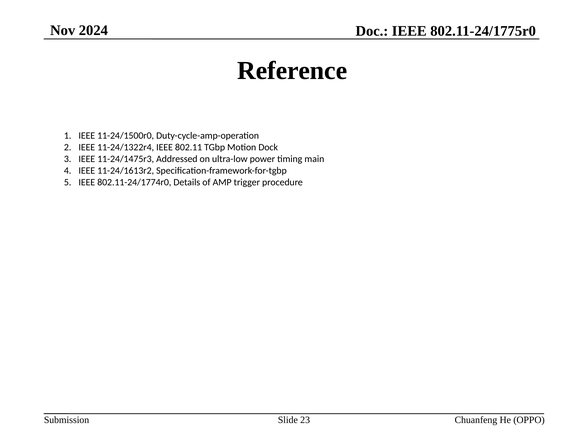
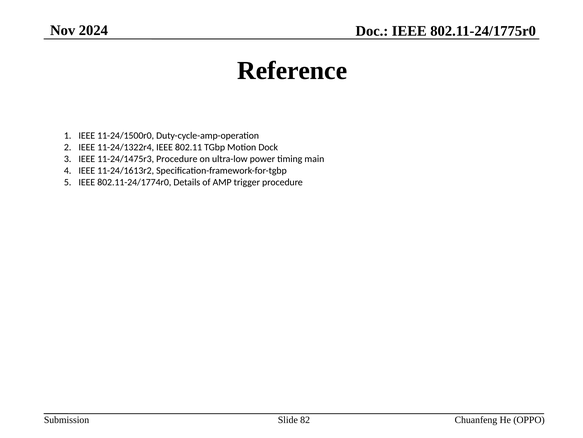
11-24/1475r3 Addressed: Addressed -> Procedure (177, 159)
23: 23 -> 82 (305, 419)
